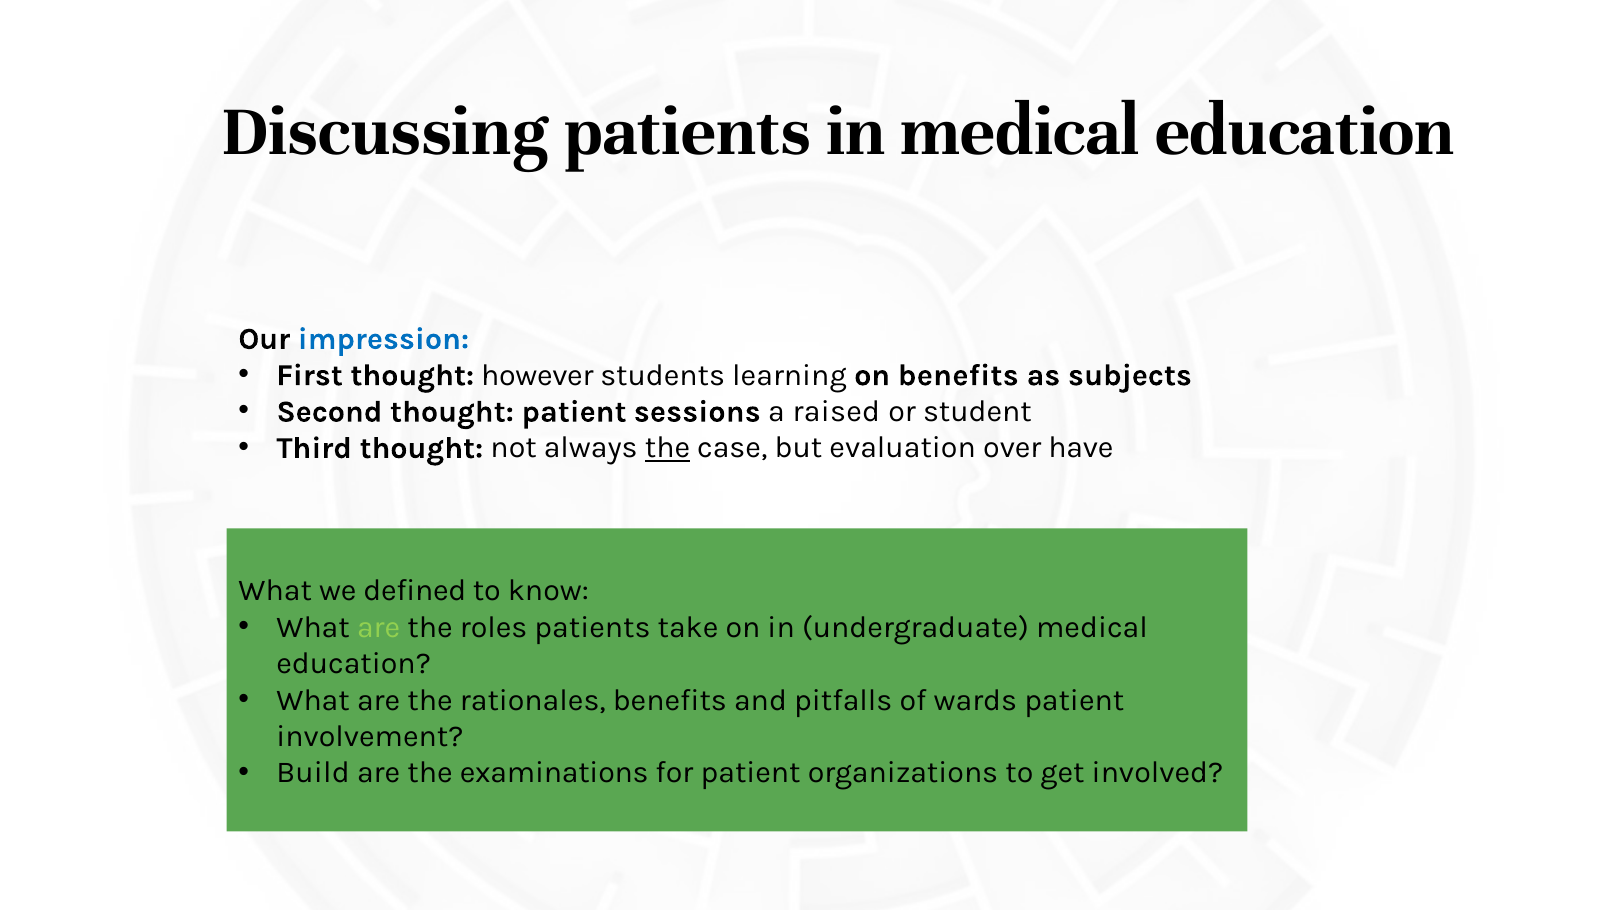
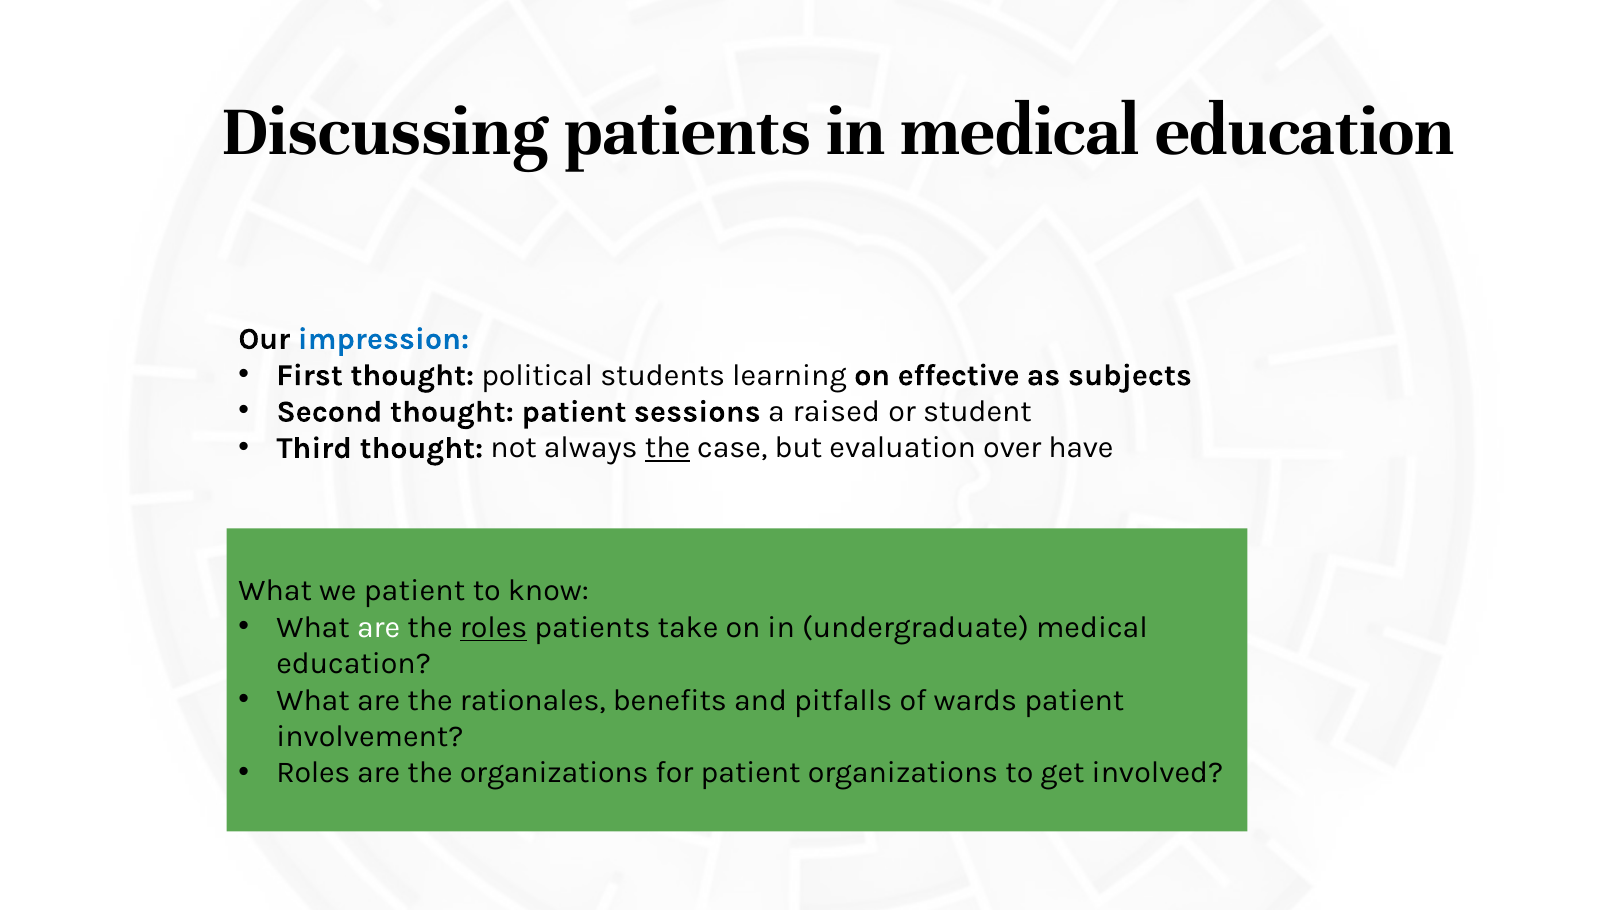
however: however -> political (537, 375)
on benefits: benefits -> effective (959, 375)
we defined: defined -> patient (415, 591)
are colour: light green -> white (379, 627)
roles underline: none -> present (494, 627)
Build: Build -> Roles (313, 773)
the examinations: examinations -> organizations (554, 773)
